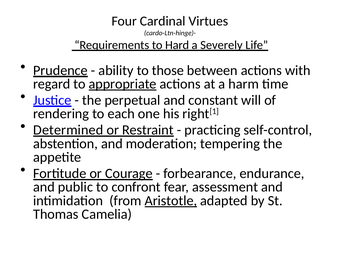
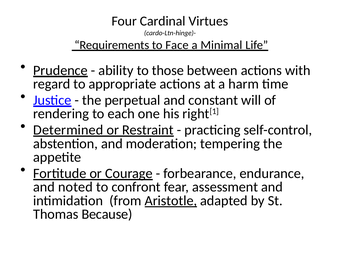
Hard: Hard -> Face (177, 45)
Severely: Severely -> Minimal (221, 45)
appropriate underline: present -> none (123, 84)
public: public -> noted (75, 187)
Camelia: Camelia -> Because (107, 214)
